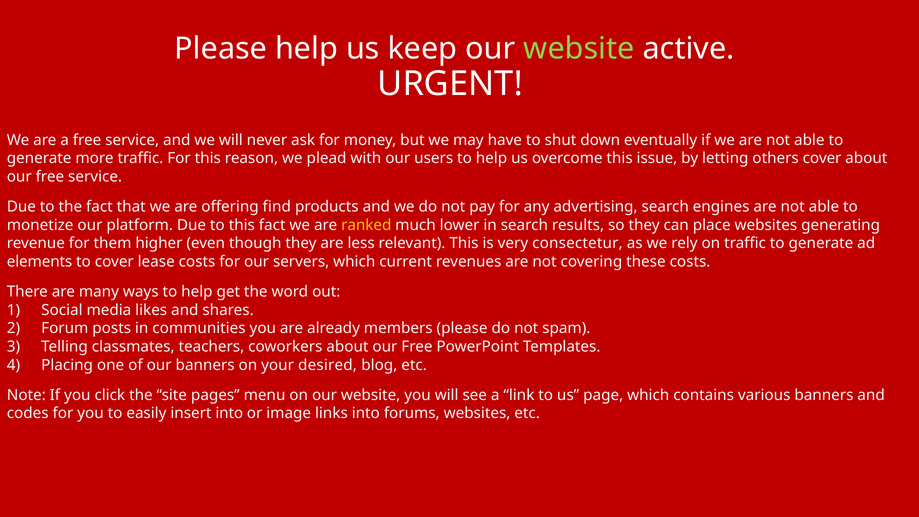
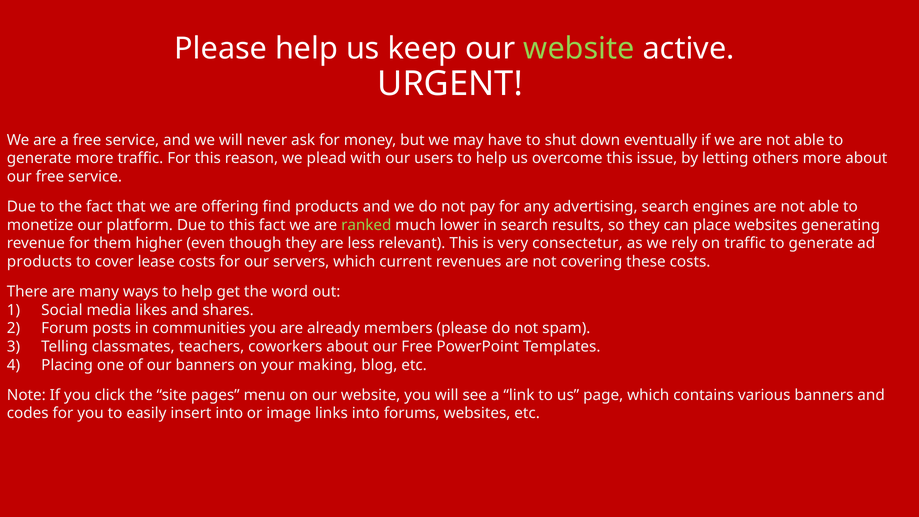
others cover: cover -> more (822, 158)
ranked colour: yellow -> light green (366, 225)
elements: elements -> products (39, 262)
desired: desired -> making (328, 365)
